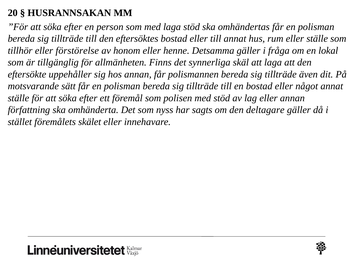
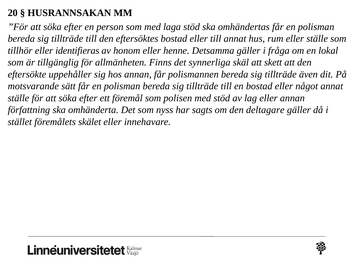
förstörelse: förstörelse -> identifieras (77, 51)
att laga: laga -> skett (273, 62)
